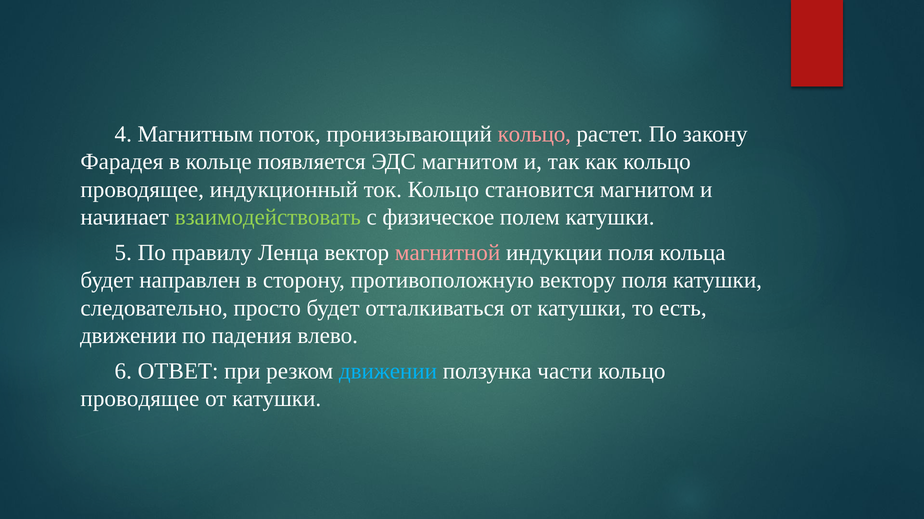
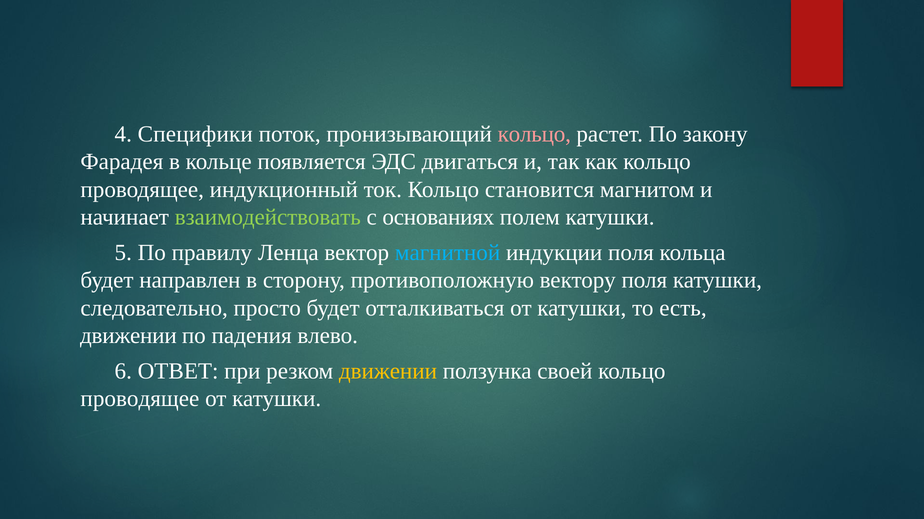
Магнитным: Магнитным -> Специфики (195, 134)
ЭДС магнитом: магнитом -> двигаться (470, 162)
физическое: физическое -> основаниях (438, 218)
магнитной colour: pink -> light blue (448, 253)
движении colour: light blue -> yellow (388, 372)
части: части -> своей (565, 372)
